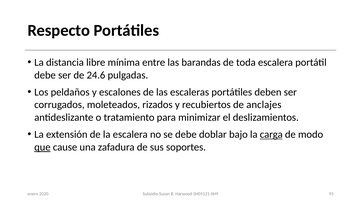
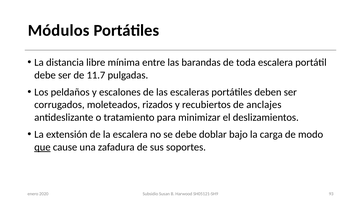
Respecto: Respecto -> Módulos (59, 30)
24.6: 24.6 -> 11.7 (96, 75)
carga underline: present -> none (271, 135)
